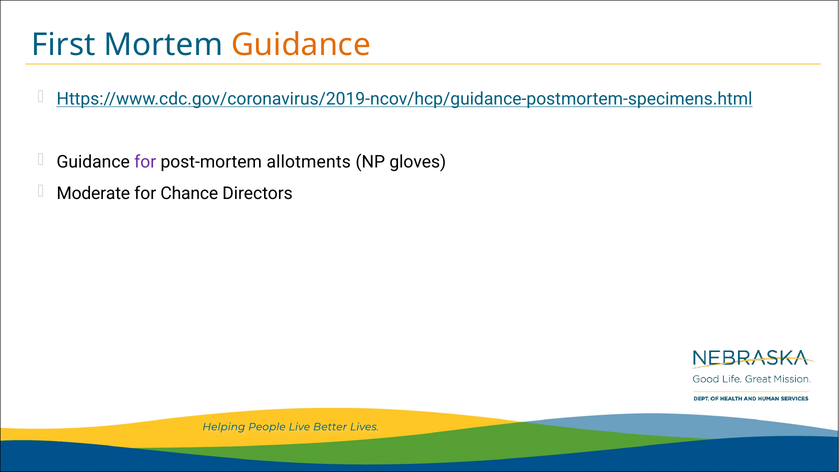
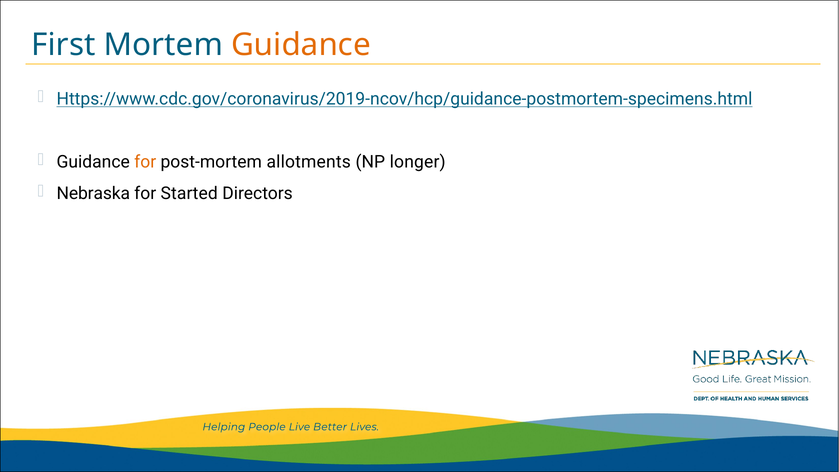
for colour: purple -> orange (145, 162)
gloves: gloves -> longer (418, 162)
Moderate: Moderate -> Nebraska (93, 194)
Chance: Chance -> Started (189, 194)
